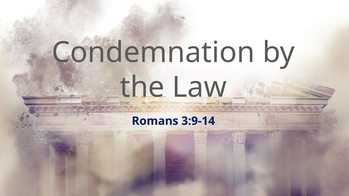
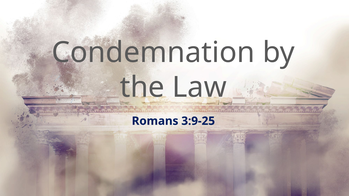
3:9-14: 3:9-14 -> 3:9-25 (198, 121)
